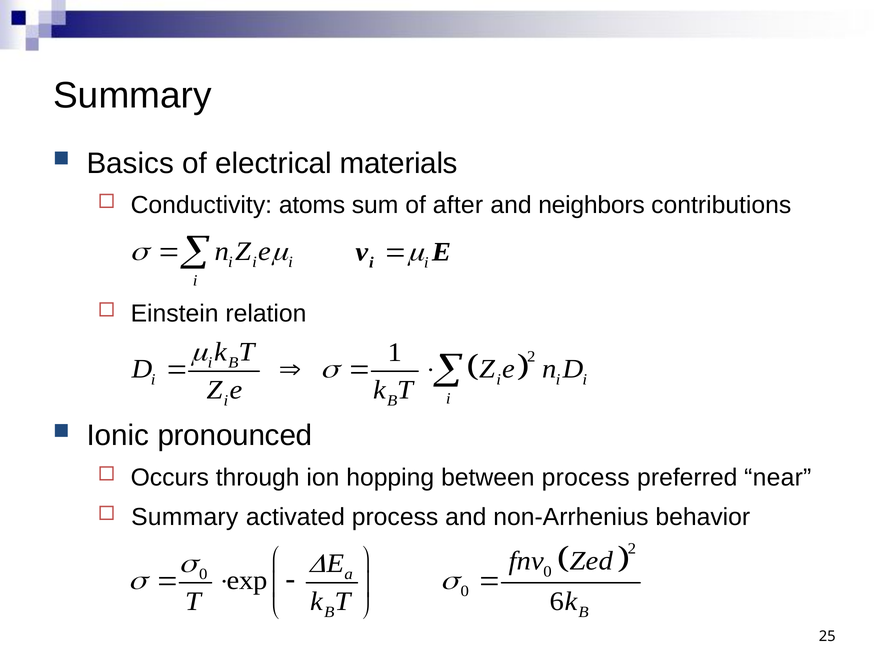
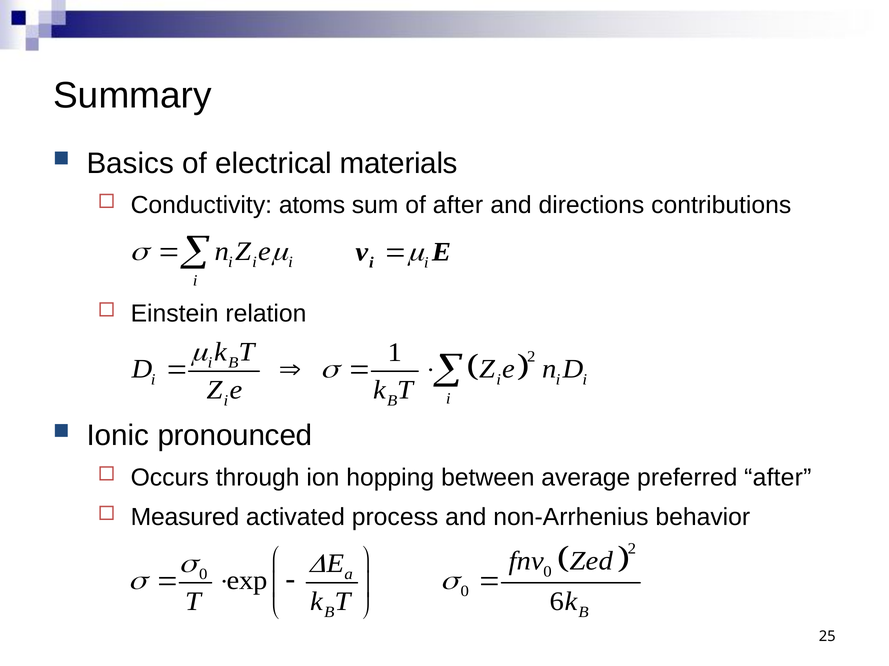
neighbors: neighbors -> directions (591, 206)
between process: process -> average (586, 478)
preferred near: near -> after (778, 478)
Summary: Summary -> Measured (185, 518)
